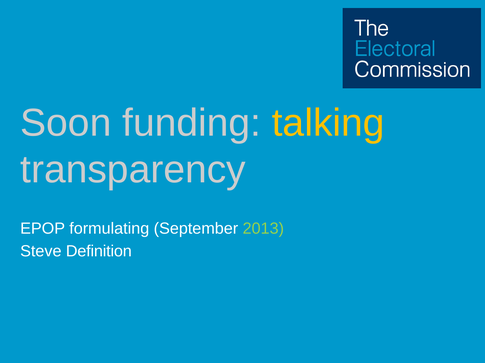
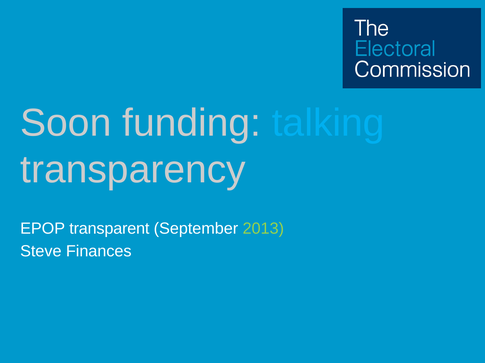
talking colour: yellow -> light blue (328, 123)
formulating: formulating -> transparent (109, 229)
Definition: Definition -> Finances (99, 252)
